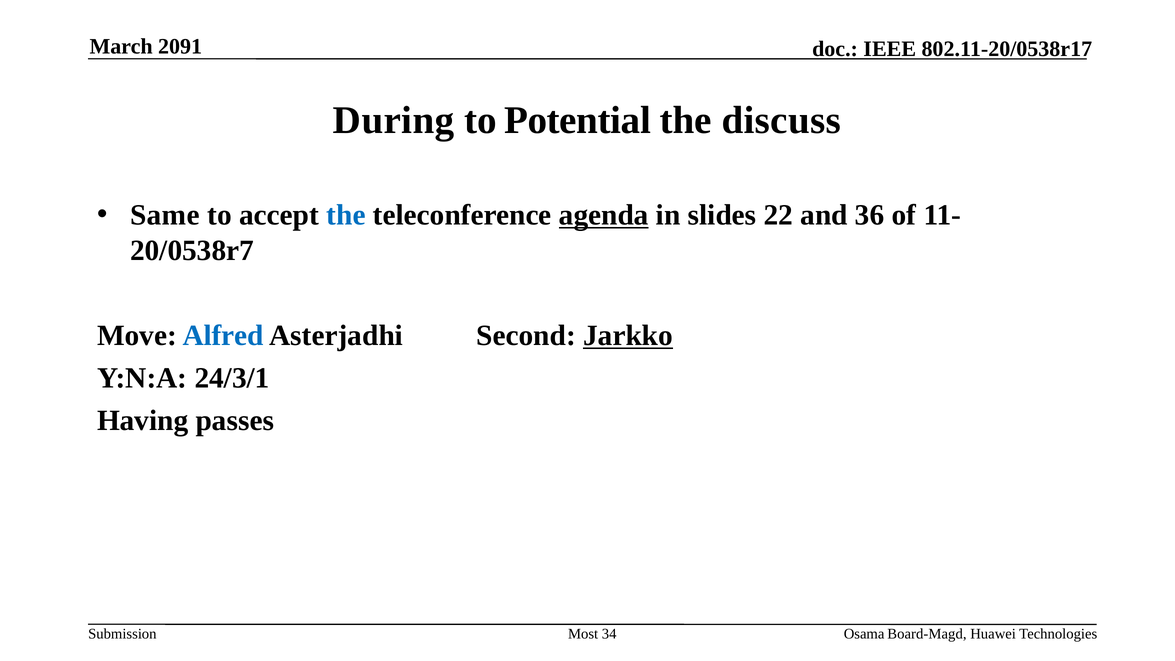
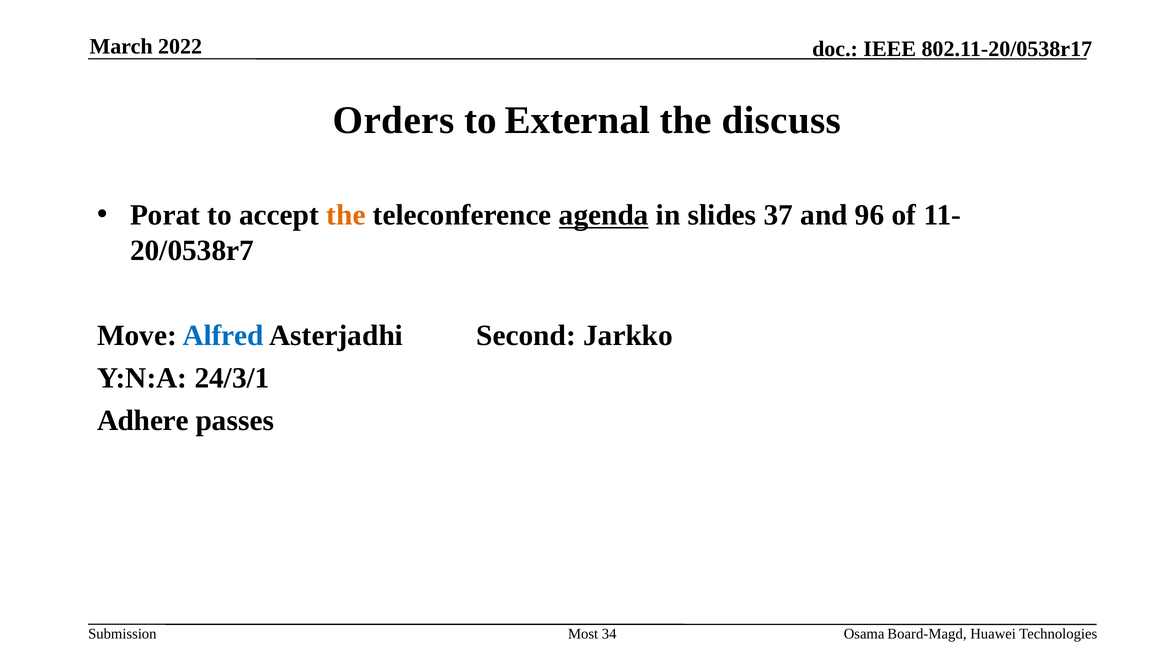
2091: 2091 -> 2022 (180, 47)
During: During -> Orders (394, 120)
Potential: Potential -> External (577, 120)
Same: Same -> Porat (165, 215)
the colour: blue -> orange (346, 215)
22: 22 -> 37 (778, 215)
36: 36 -> 96 (870, 215)
Jarkko underline: present -> none (628, 336)
Having: Having -> Adhere (143, 421)
